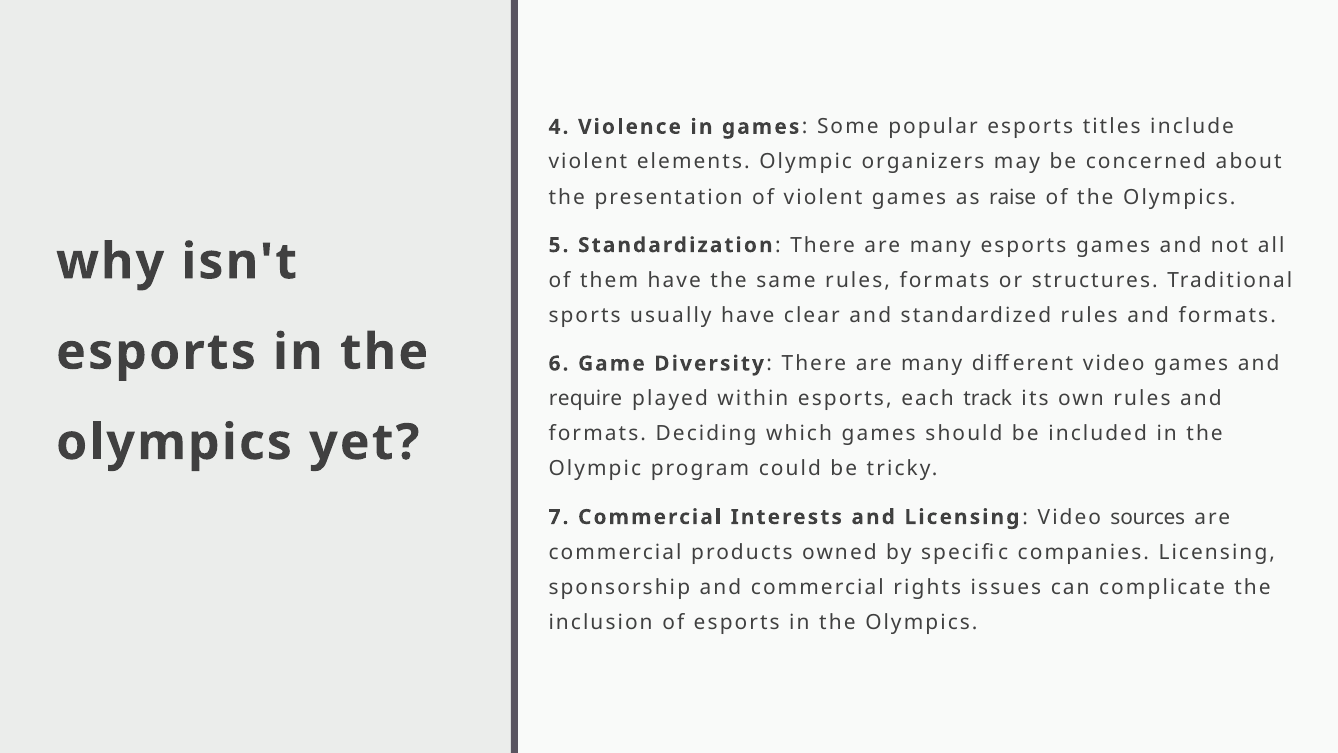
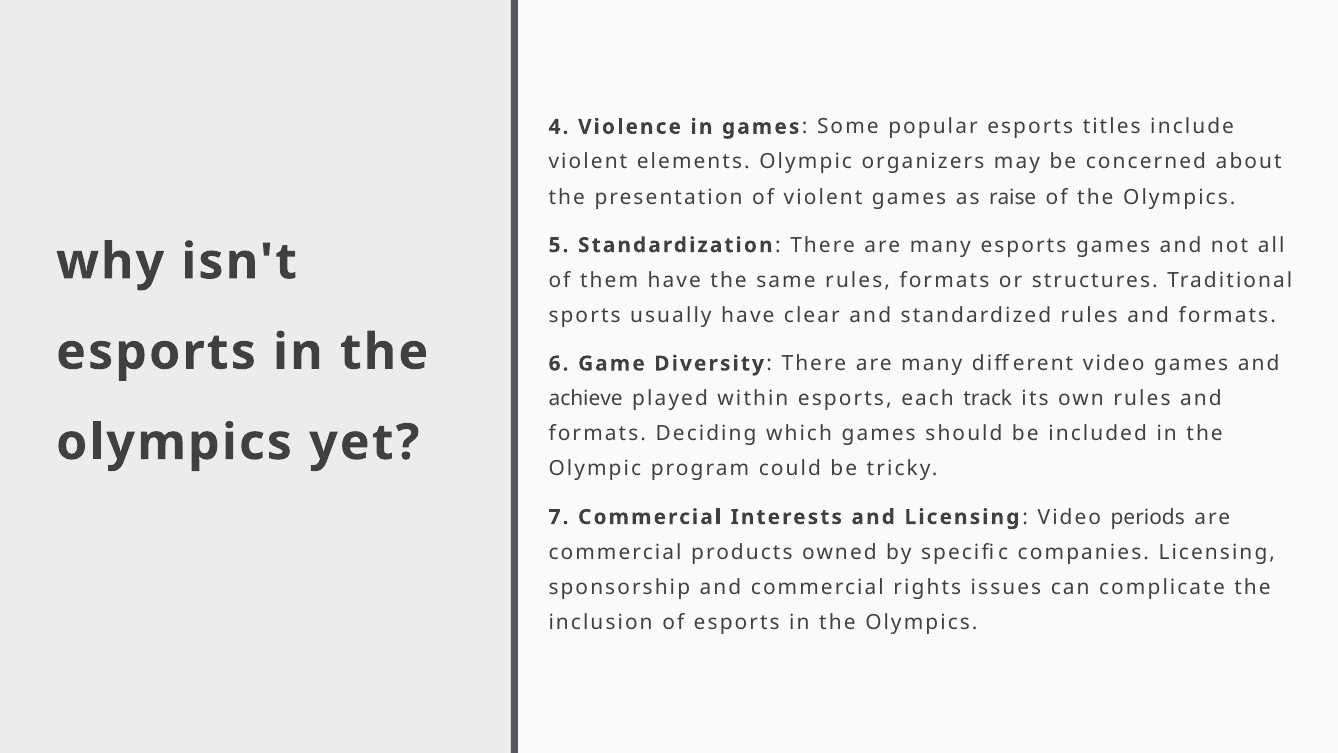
require: require -> achieve (586, 399)
sources: sources -> periods (1148, 517)
